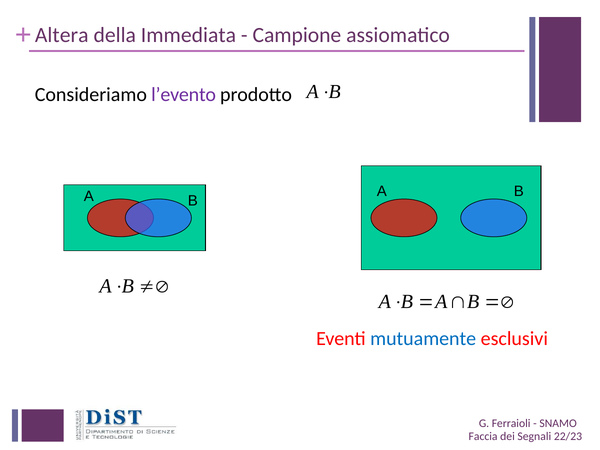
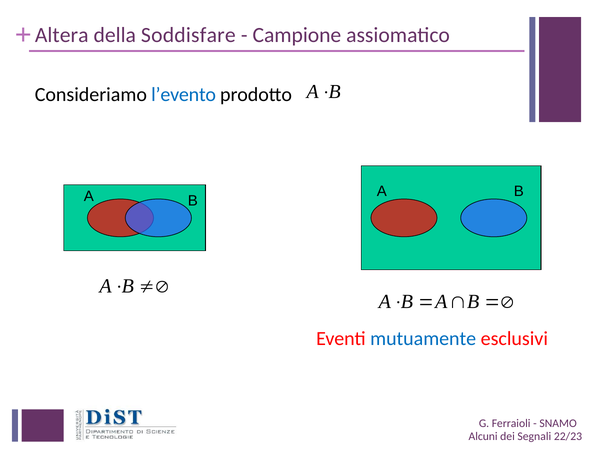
Immediata: Immediata -> Soddisfare (188, 35)
l’evento colour: purple -> blue (184, 95)
Faccia: Faccia -> Alcuni (483, 437)
